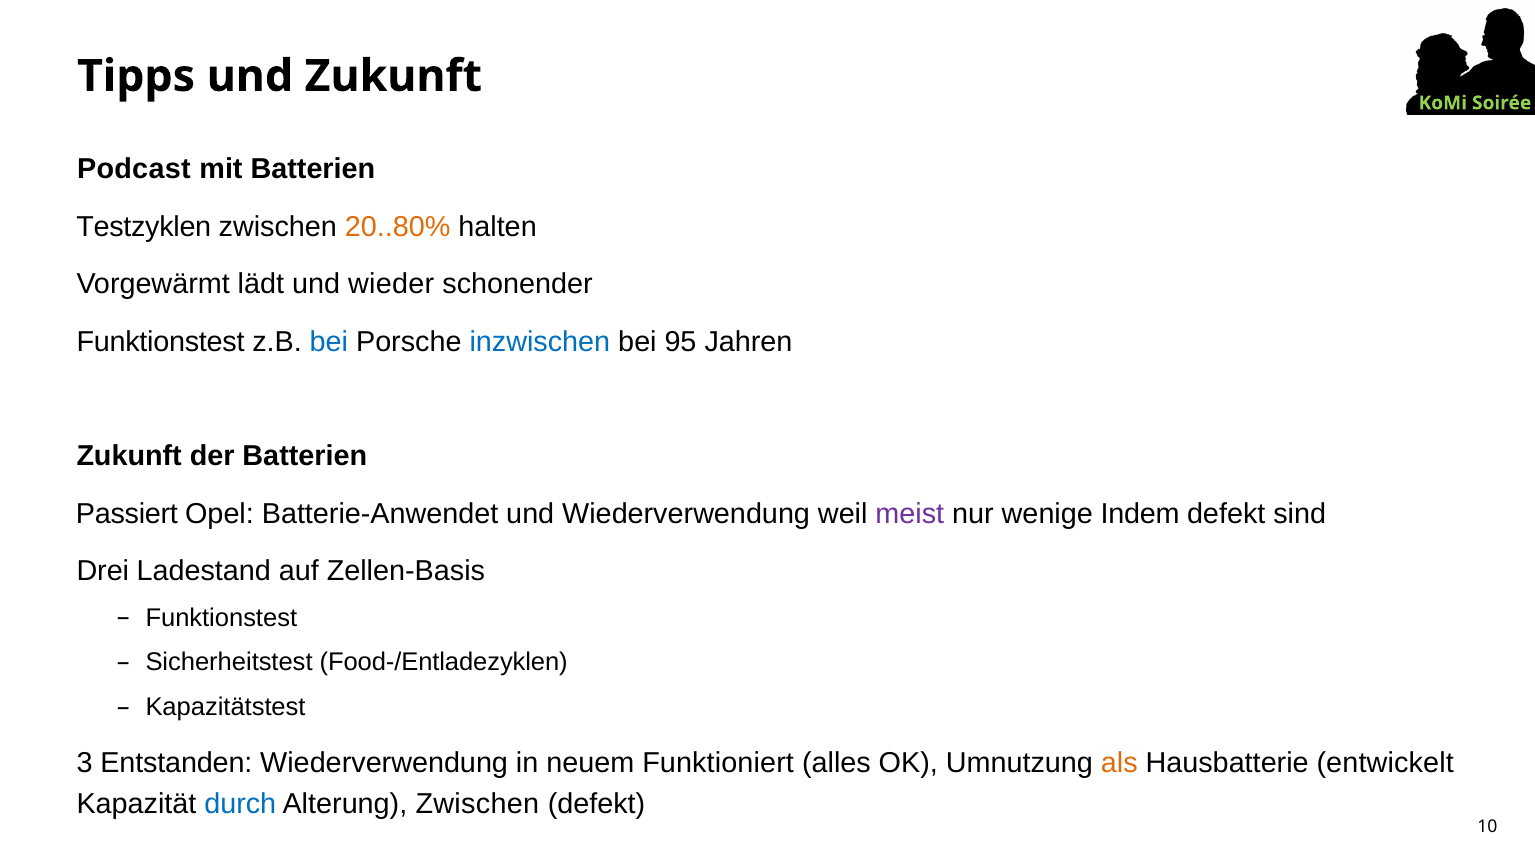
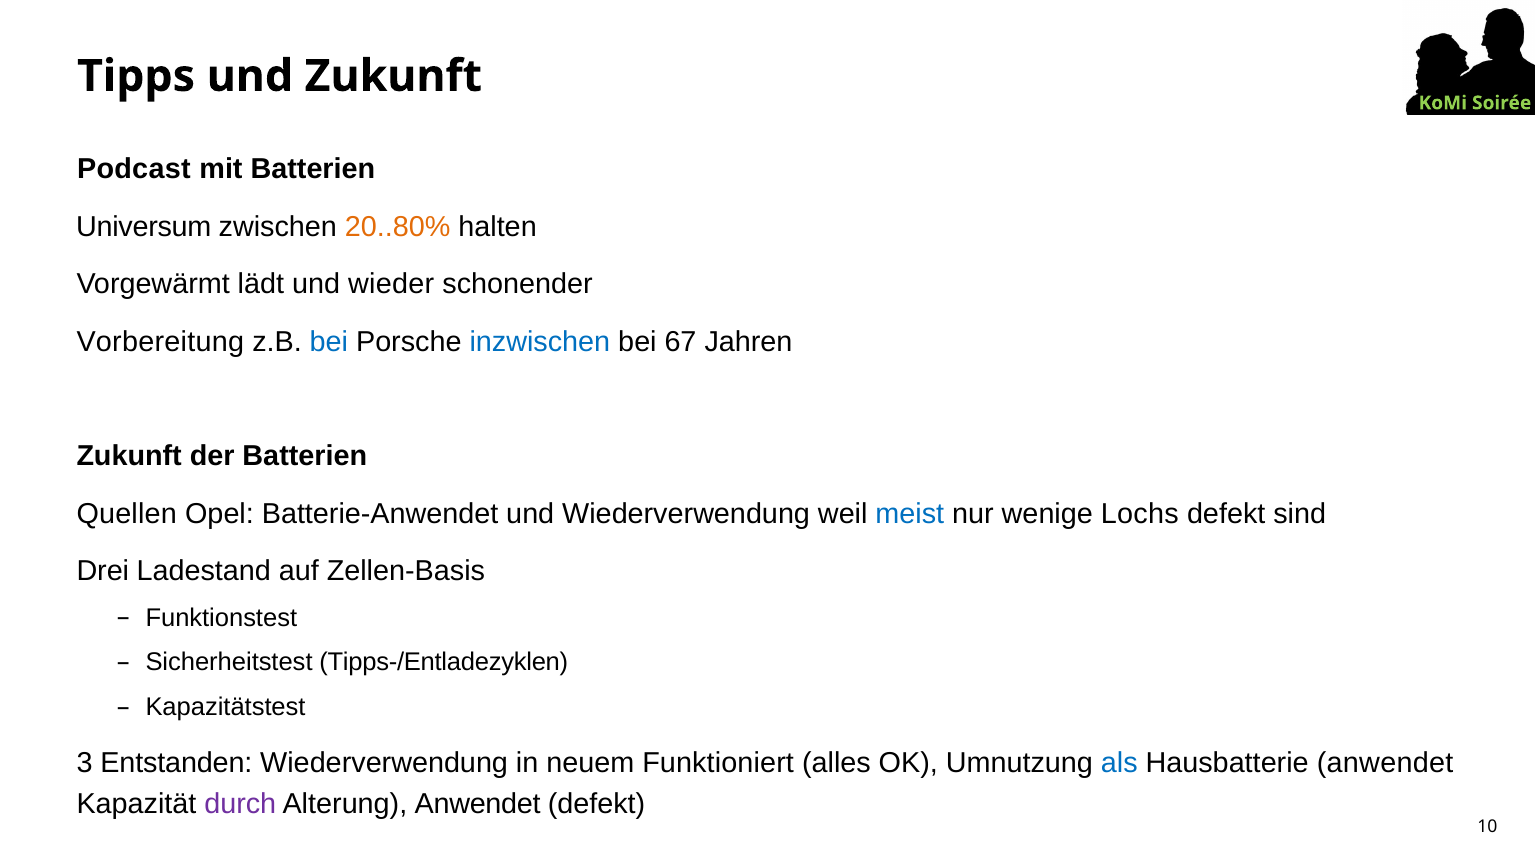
Testzyklen: Testzyklen -> Universum (144, 227)
Funktionstest: Funktionstest -> Vorbereitung (160, 342)
95: 95 -> 67 (681, 342)
Passiert: Passiert -> Quellen (127, 514)
meist colour: purple -> blue (910, 514)
Indem: Indem -> Lochs (1140, 514)
Food-/Entladezyklen: Food-/Entladezyklen -> Tipps-/Entladezyklen (444, 663)
als colour: orange -> blue (1119, 763)
Hausbatterie entwickelt: entwickelt -> anwendet (1385, 763)
durch colour: blue -> purple (240, 805)
Alterung Zwischen: Zwischen -> Anwendet (478, 805)
